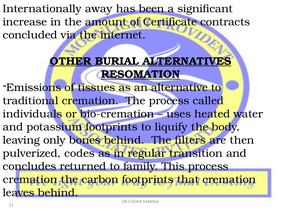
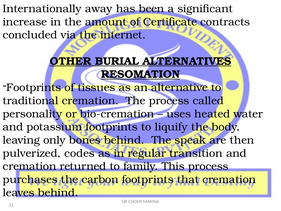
Emissions: Emissions -> Footprints (34, 87)
individuals: individuals -> personality (32, 114)
filters: filters -> speak (190, 140)
concludes: concludes -> cremation (29, 166)
cremation: cremation -> purchases (30, 179)
